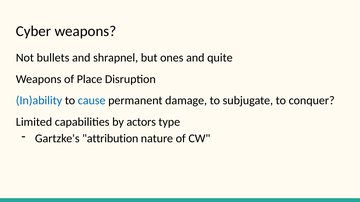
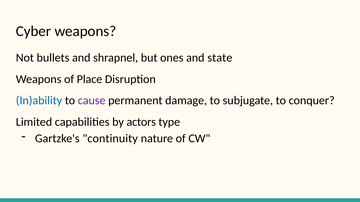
quite: quite -> state (220, 58)
cause colour: blue -> purple (92, 101)
attribution: attribution -> continuity (110, 139)
